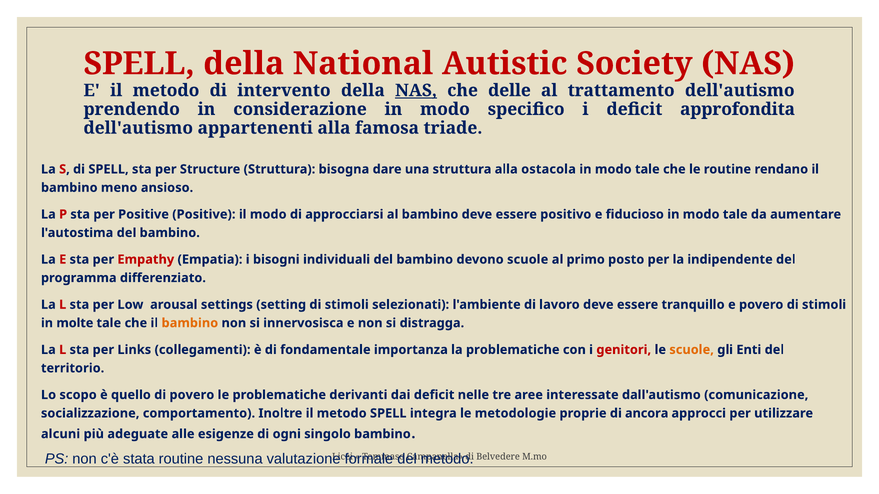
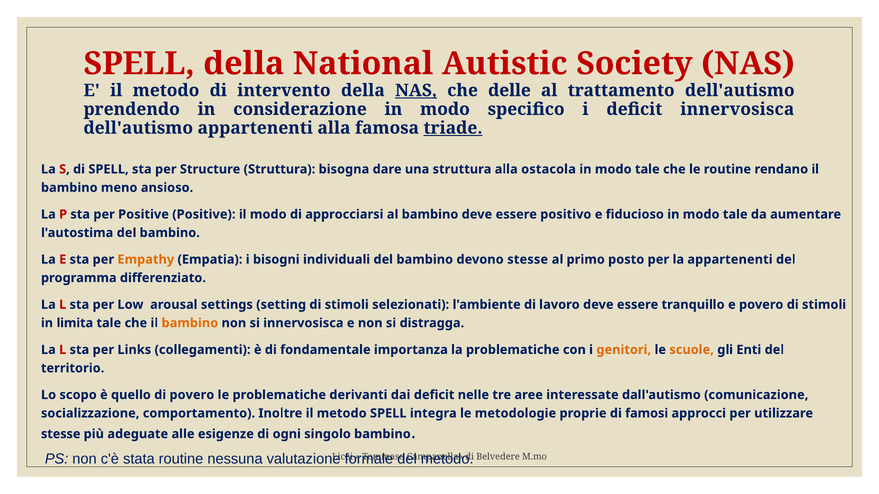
deficit approfondita: approfondita -> innervosisca (737, 109)
triade underline: none -> present (453, 128)
Empathy colour: red -> orange (146, 260)
devono scuole: scuole -> stesse (528, 260)
la indipendente: indipendente -> appartenenti (730, 260)
molte: molte -> limita (75, 323)
genitori colour: red -> orange (624, 350)
ancora: ancora -> famosi (647, 414)
alcuni: alcuni -> stesse (61, 434)
